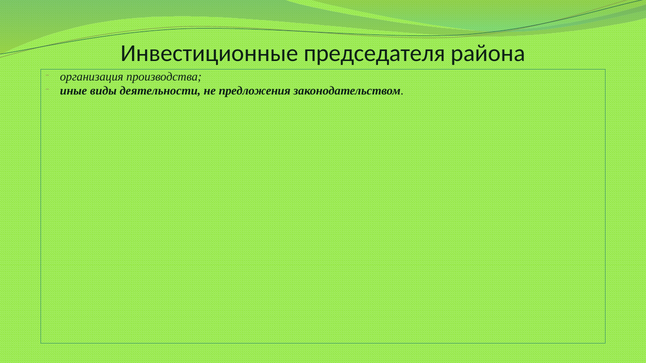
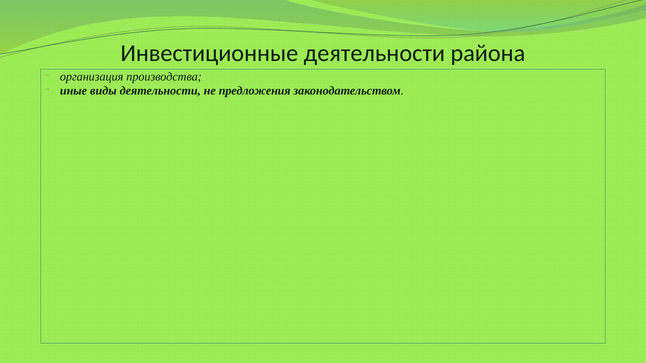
Инвестиционные председателя: председателя -> деятельности (374, 53)
